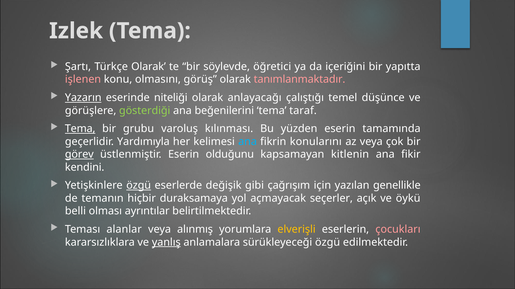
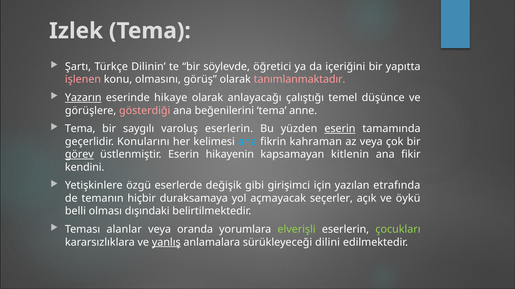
Türkçe Olarak: Olarak -> Dilinin (148, 67)
niteliği: niteliği -> hikaye (171, 98)
gösterdiği colour: light green -> pink (145, 111)
taraf: taraf -> anne (303, 111)
Tema underline: present -> none (80, 129)
grubu: grubu -> saygılı (139, 129)
varoluş kılınması: kılınması -> eserlerin (229, 129)
eserin underline: none -> present (340, 129)
Yardımıyla: Yardımıyla -> Konularını (143, 142)
konularını: konularını -> kahraman (316, 142)
olduğunu: olduğunu -> hikayenin (230, 155)
özgü underline: present -> none (139, 186)
çağrışım: çağrışım -> girişimci (289, 186)
genellikle: genellikle -> etrafında (397, 186)
ayrıntılar: ayrıntılar -> dışındaki (147, 212)
alınmış: alınmış -> oranda (195, 230)
elverişli colour: yellow -> light green (297, 230)
çocukları colour: pink -> light green (398, 230)
sürükleyeceği özgü: özgü -> dilini (328, 243)
